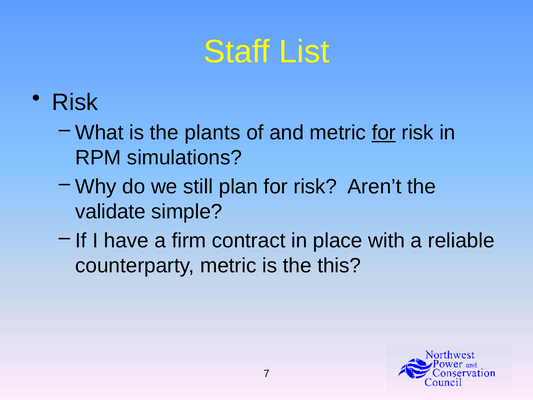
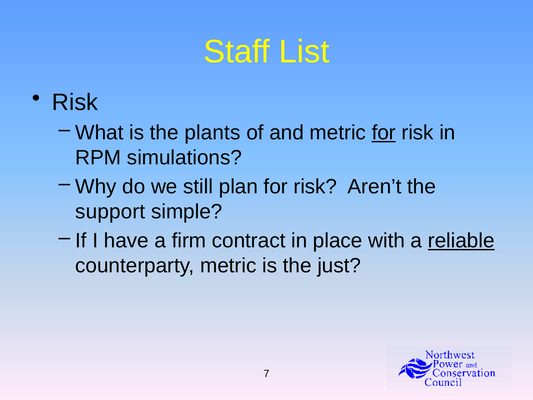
validate: validate -> support (110, 212)
reliable underline: none -> present (461, 241)
this: this -> just (339, 265)
